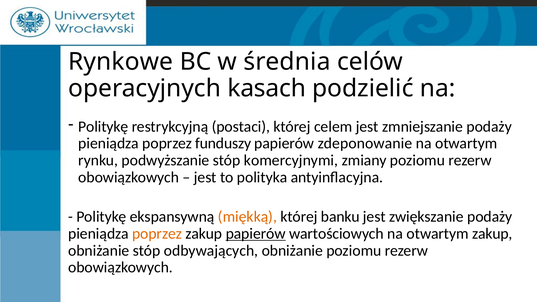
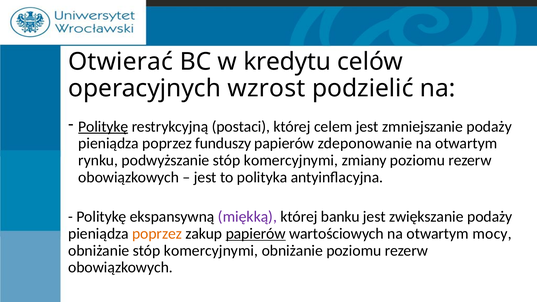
Rynkowe: Rynkowe -> Otwierać (121, 62)
średnia: średnia -> kredytu (287, 62)
kasach: kasach -> wzrost (266, 88)
Politykę underline: none -> present (103, 127)
miękką colour: orange -> purple (247, 217)
otwartym zakup: zakup -> mocy (492, 234)
obniżanie stóp odbywających: odbywających -> komercyjnymi (211, 251)
